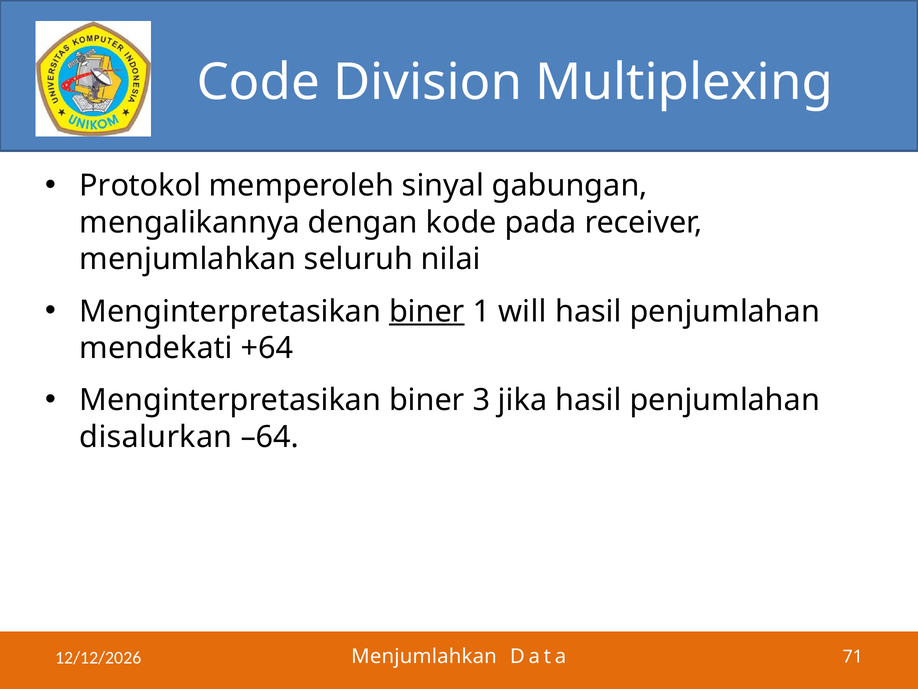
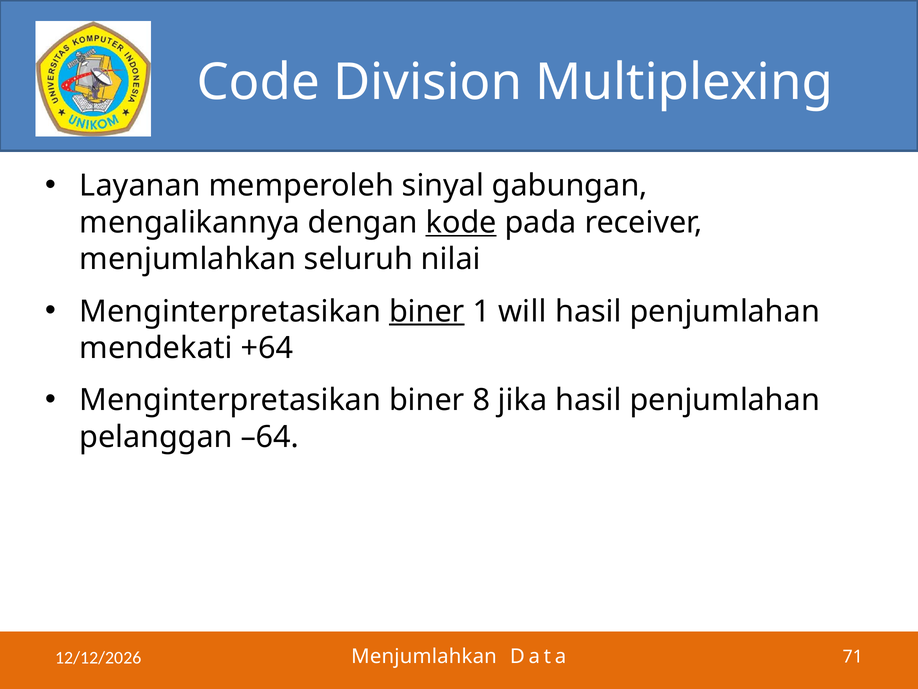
Protokol: Protokol -> Layanan (140, 186)
kode underline: none -> present (461, 222)
3: 3 -> 8 (481, 400)
disalurkan: disalurkan -> pelanggan (156, 437)
